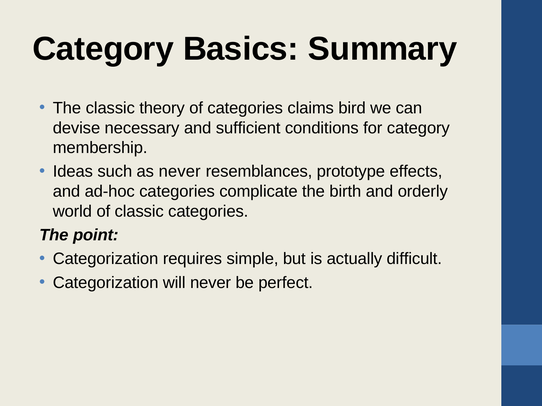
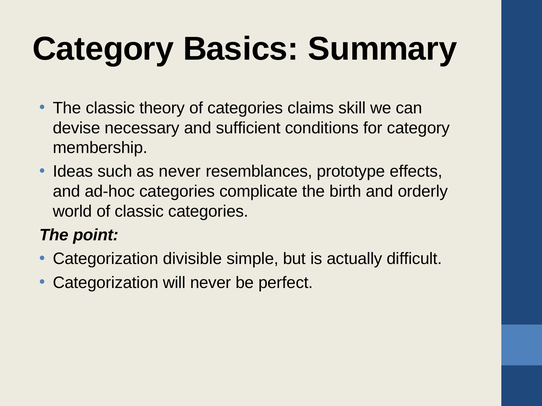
bird: bird -> skill (352, 108)
requires: requires -> divisible (192, 259)
